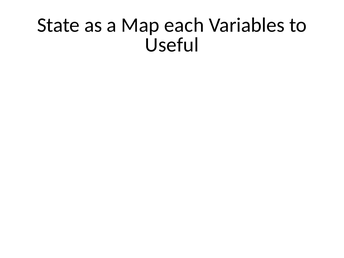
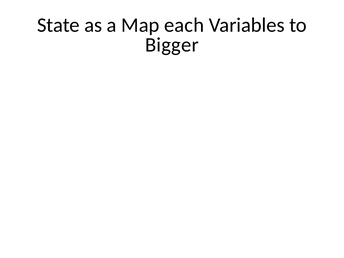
Useful: Useful -> Bigger (172, 45)
